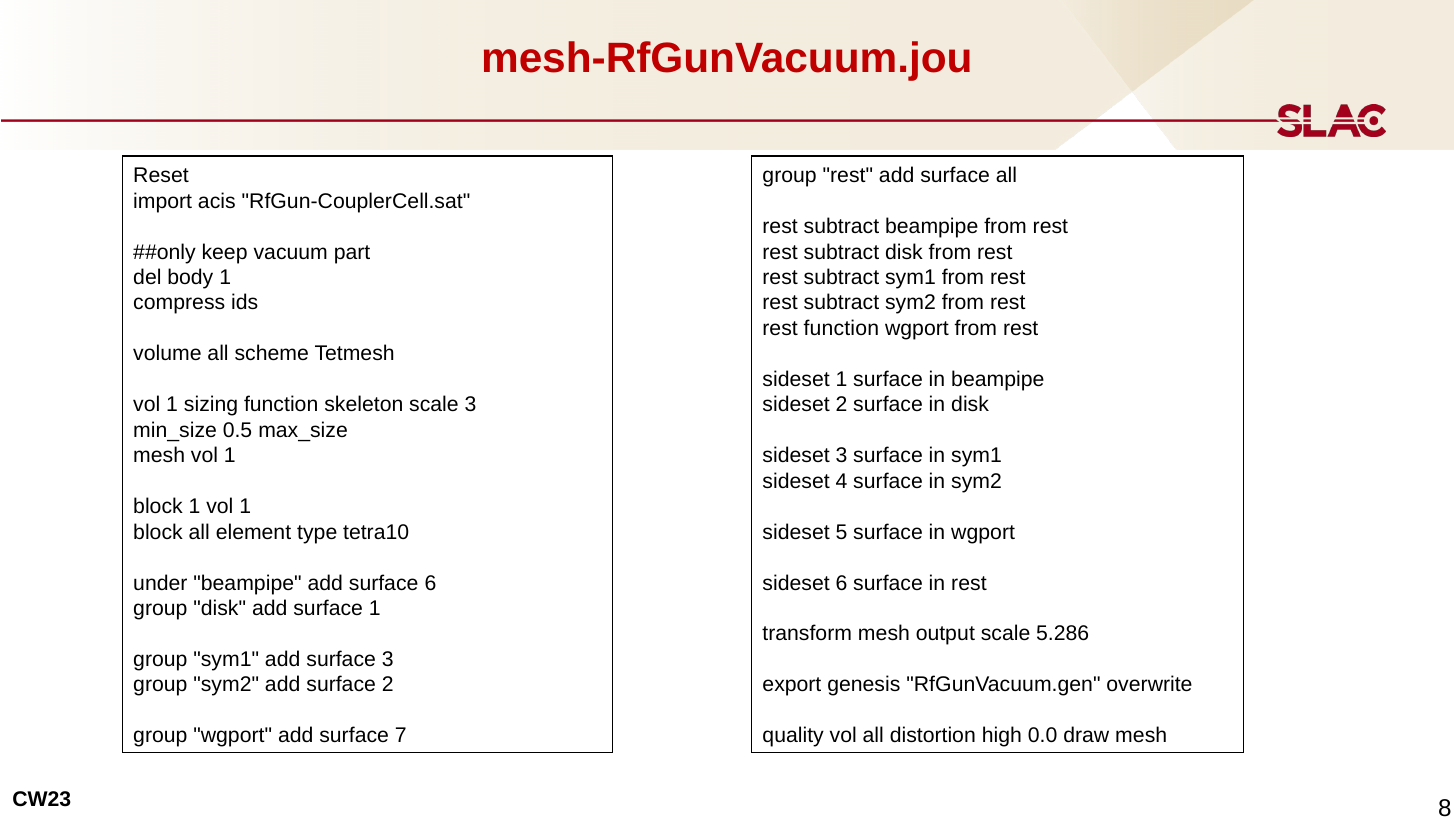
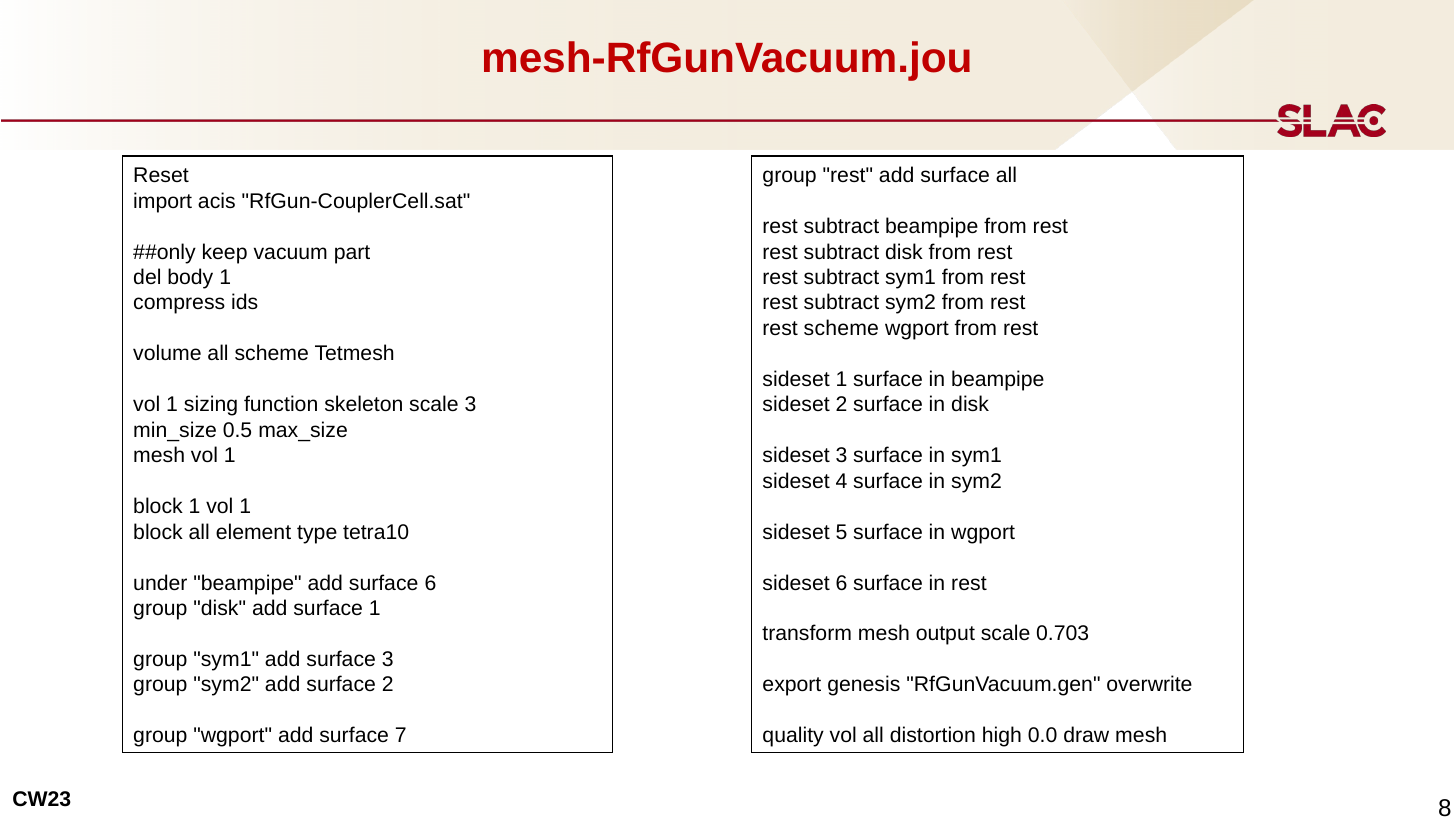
rest function: function -> scheme (841, 328)
5.286: 5.286 -> 0.703 (1063, 634)
